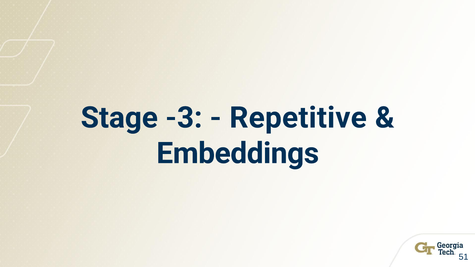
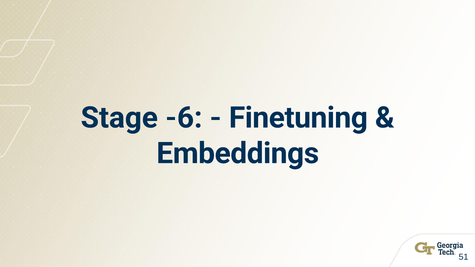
-3: -3 -> -6 (184, 118)
Repetitive: Repetitive -> Finetuning (298, 118)
